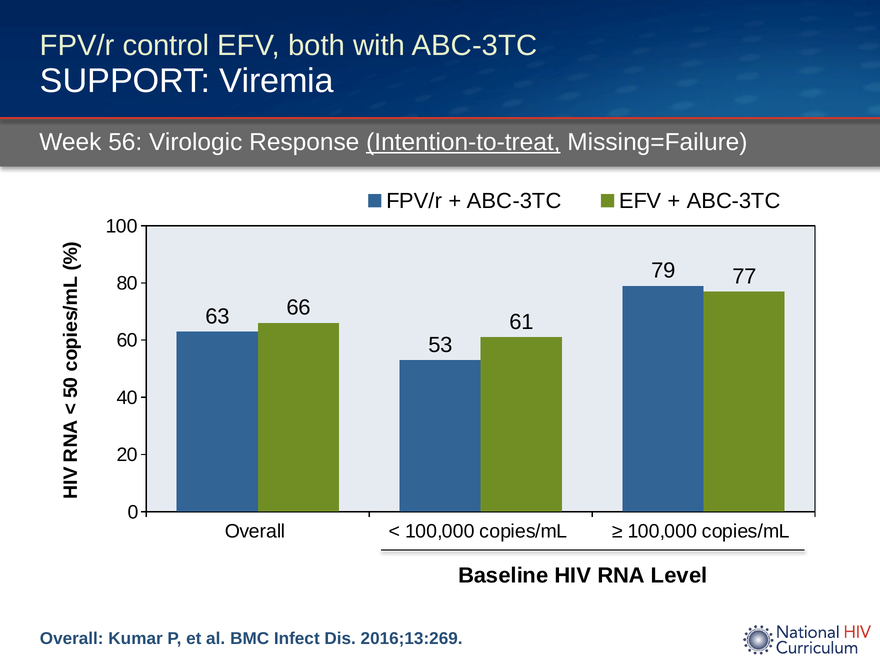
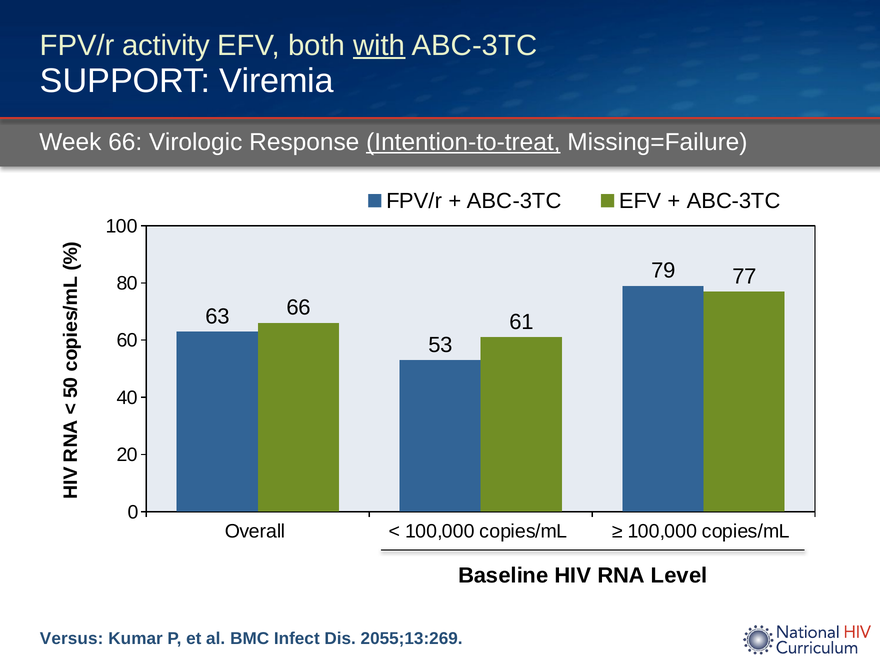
control: control -> activity (166, 45)
with underline: none -> present (379, 45)
Week 56: 56 -> 66 (125, 142)
Overall: Overall -> Versus (72, 638)
2016;13:269: 2016;13:269 -> 2055;13:269 (412, 638)
